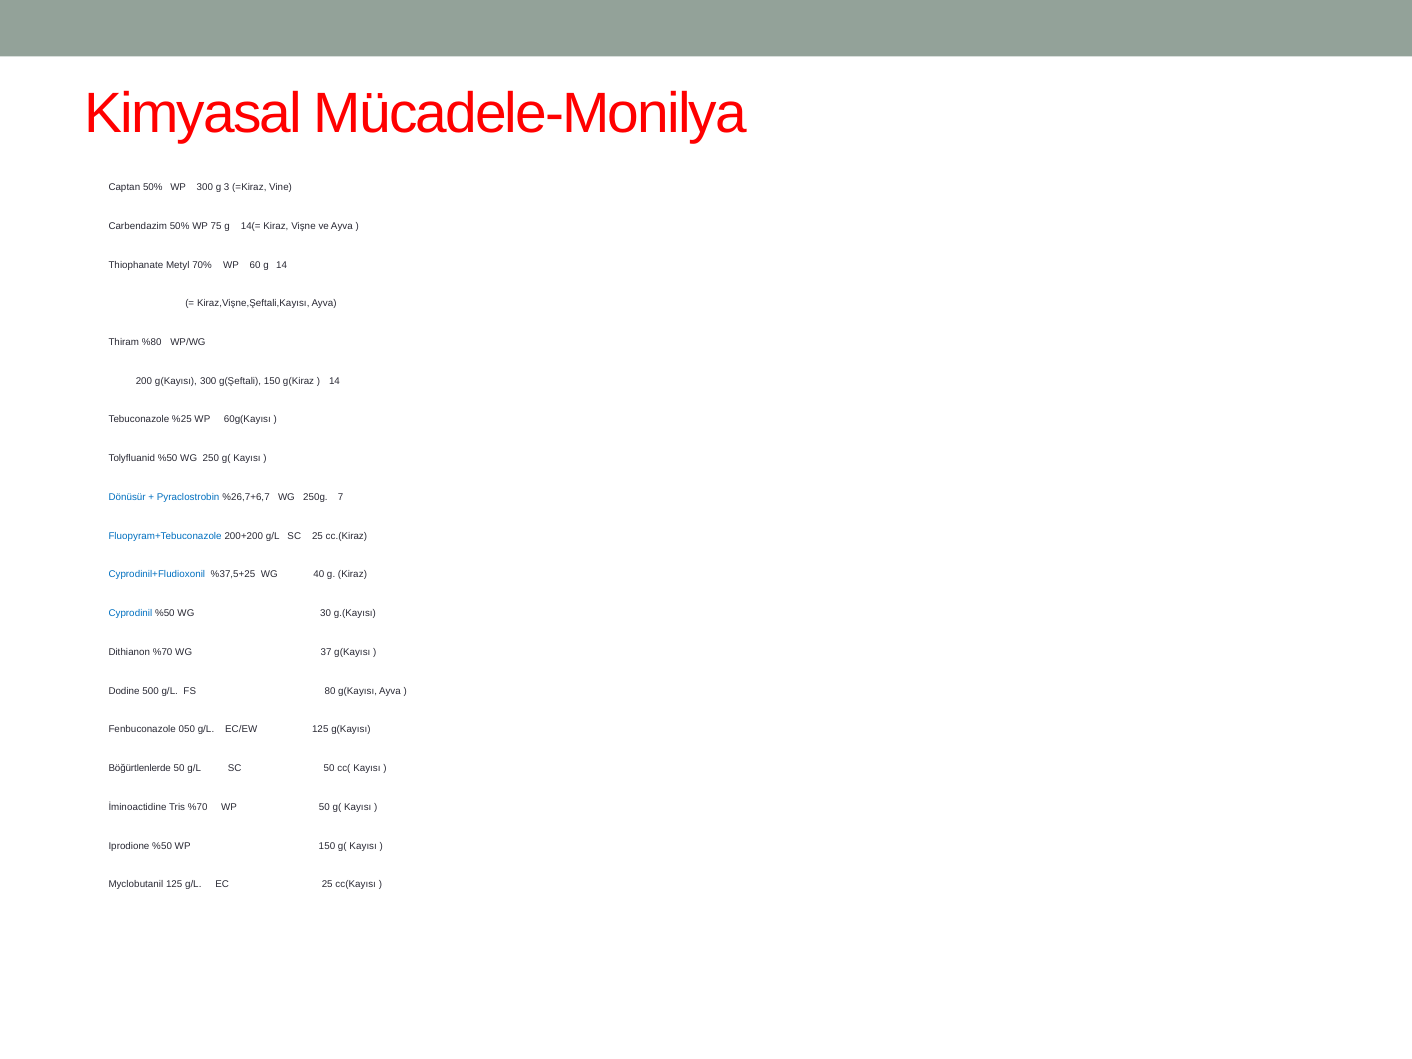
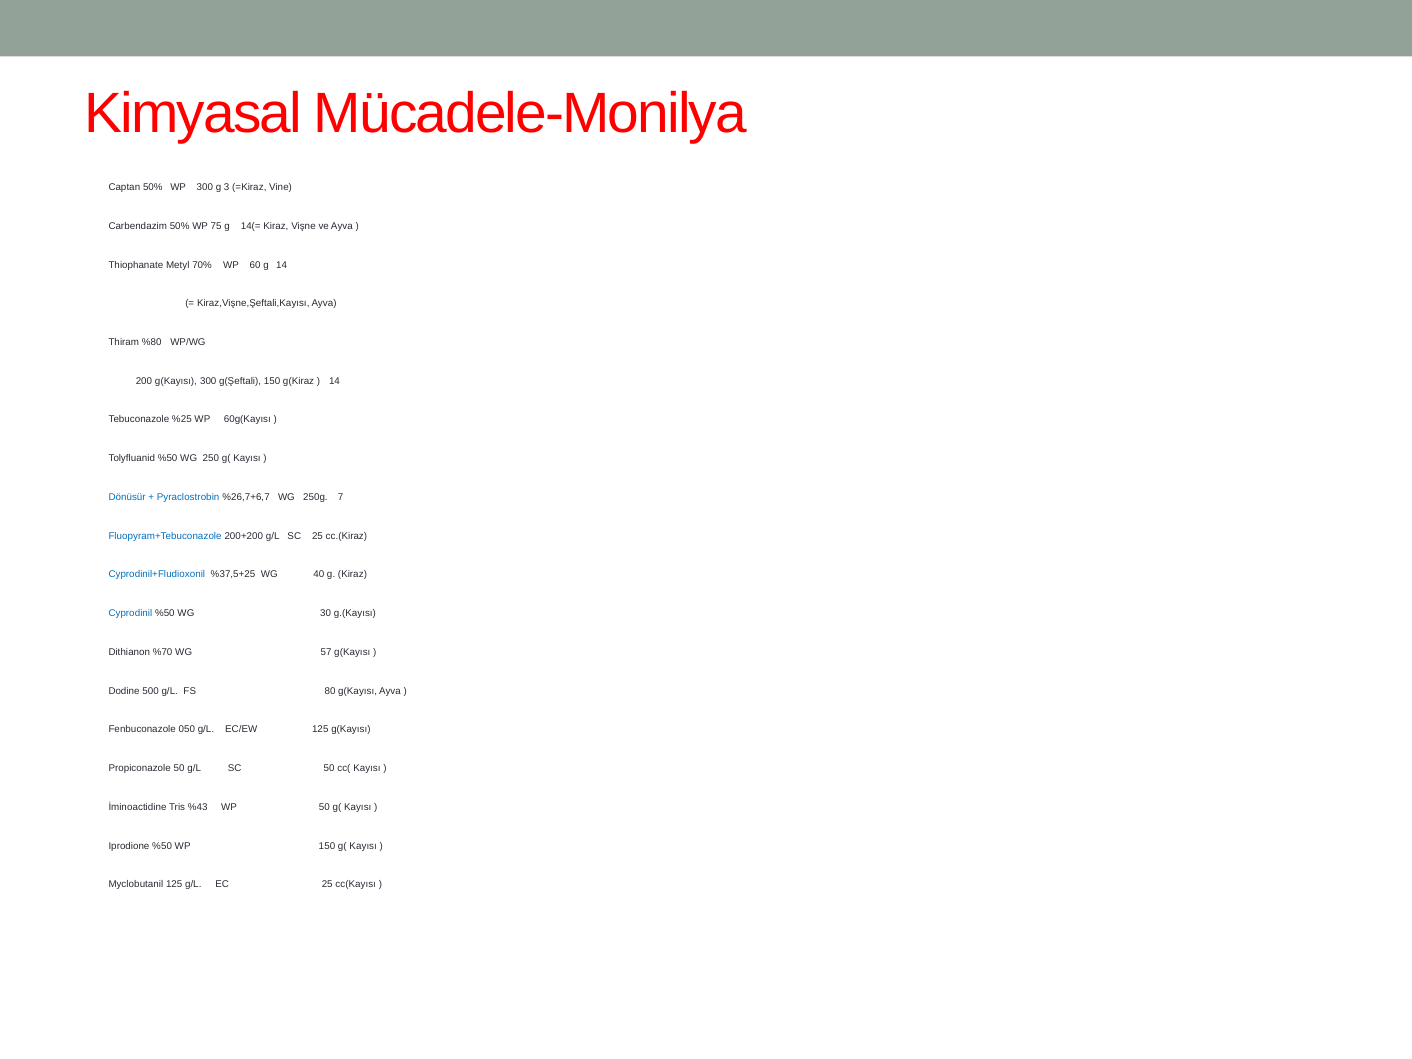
37: 37 -> 57 (326, 652)
Böğürtlenlerde: Böğürtlenlerde -> Propiconazole (140, 768)
Tris %70: %70 -> %43 (198, 807)
